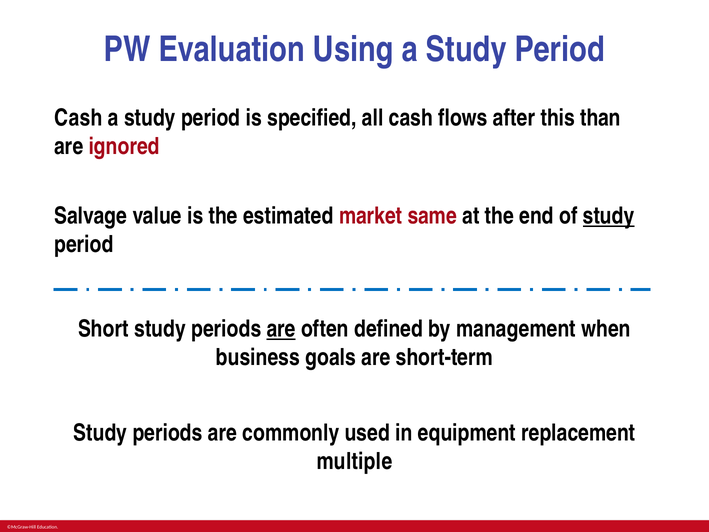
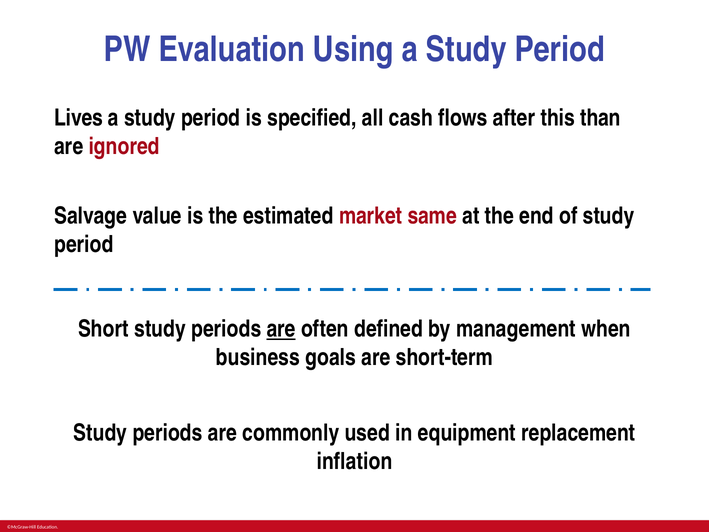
Cash: Cash -> Lives (79, 118)
study underline: present -> none (609, 216)
multiple: multiple -> inflation (354, 461)
